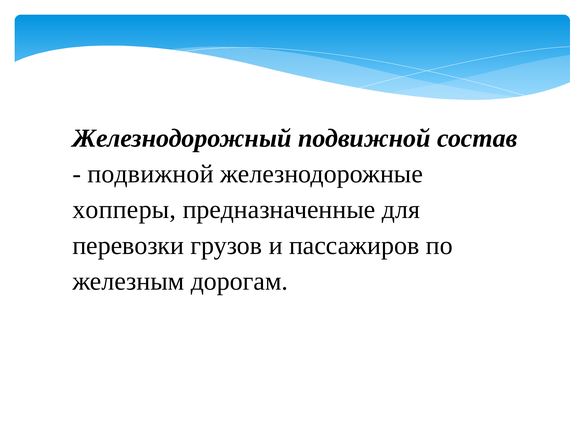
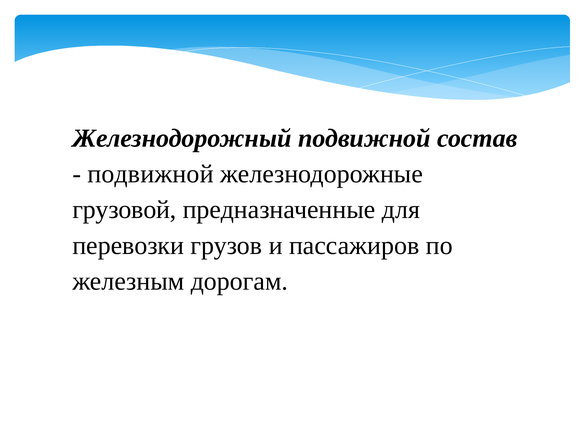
хопперы: хопперы -> грузовой (124, 210)
